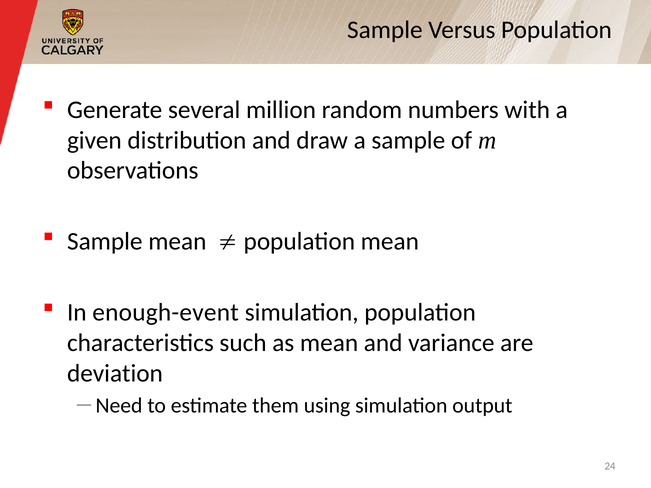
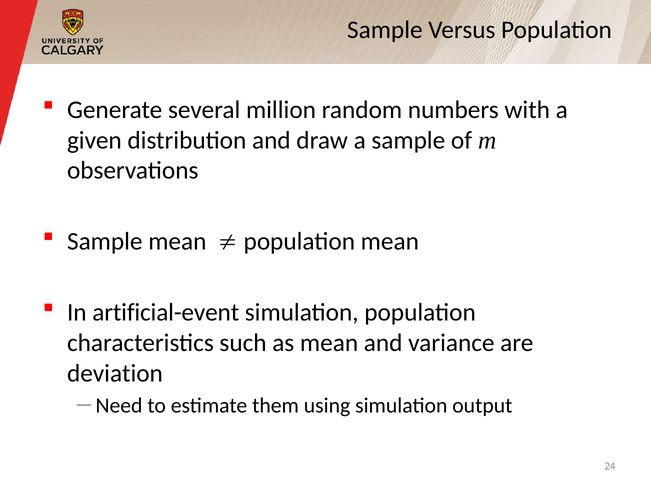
enough-event: enough-event -> artificial-event (166, 313)
